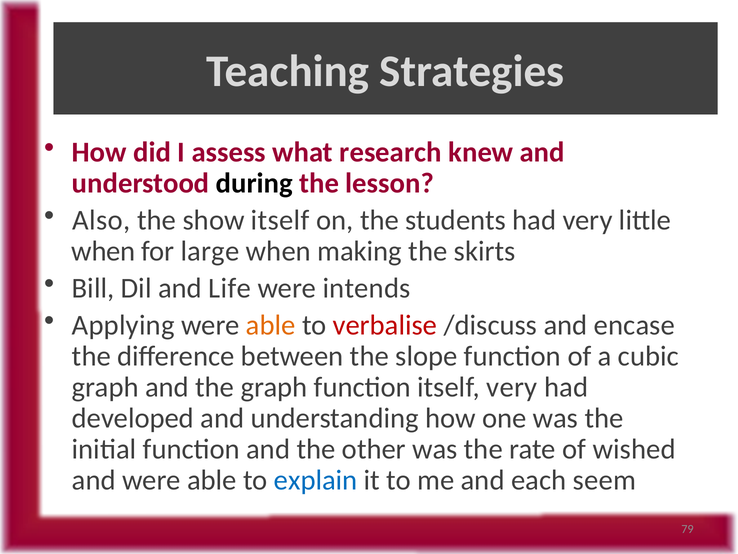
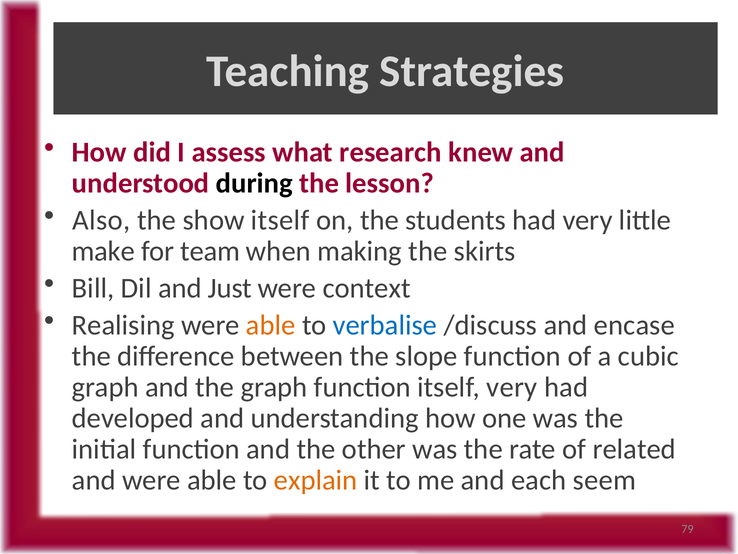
when: when -> make (103, 251)
large: large -> team (210, 251)
Life: Life -> Just (230, 288)
intends: intends -> context (367, 288)
Applying: Applying -> Realising (123, 325)
verbalise colour: red -> blue (385, 325)
wished: wished -> related (634, 449)
explain colour: blue -> orange (316, 480)
